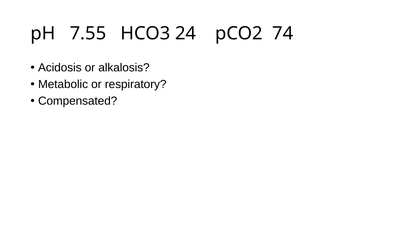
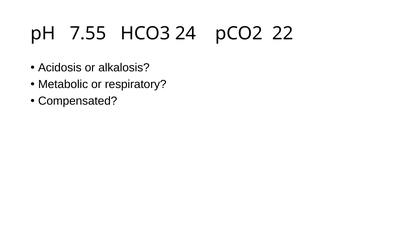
74: 74 -> 22 (283, 34)
